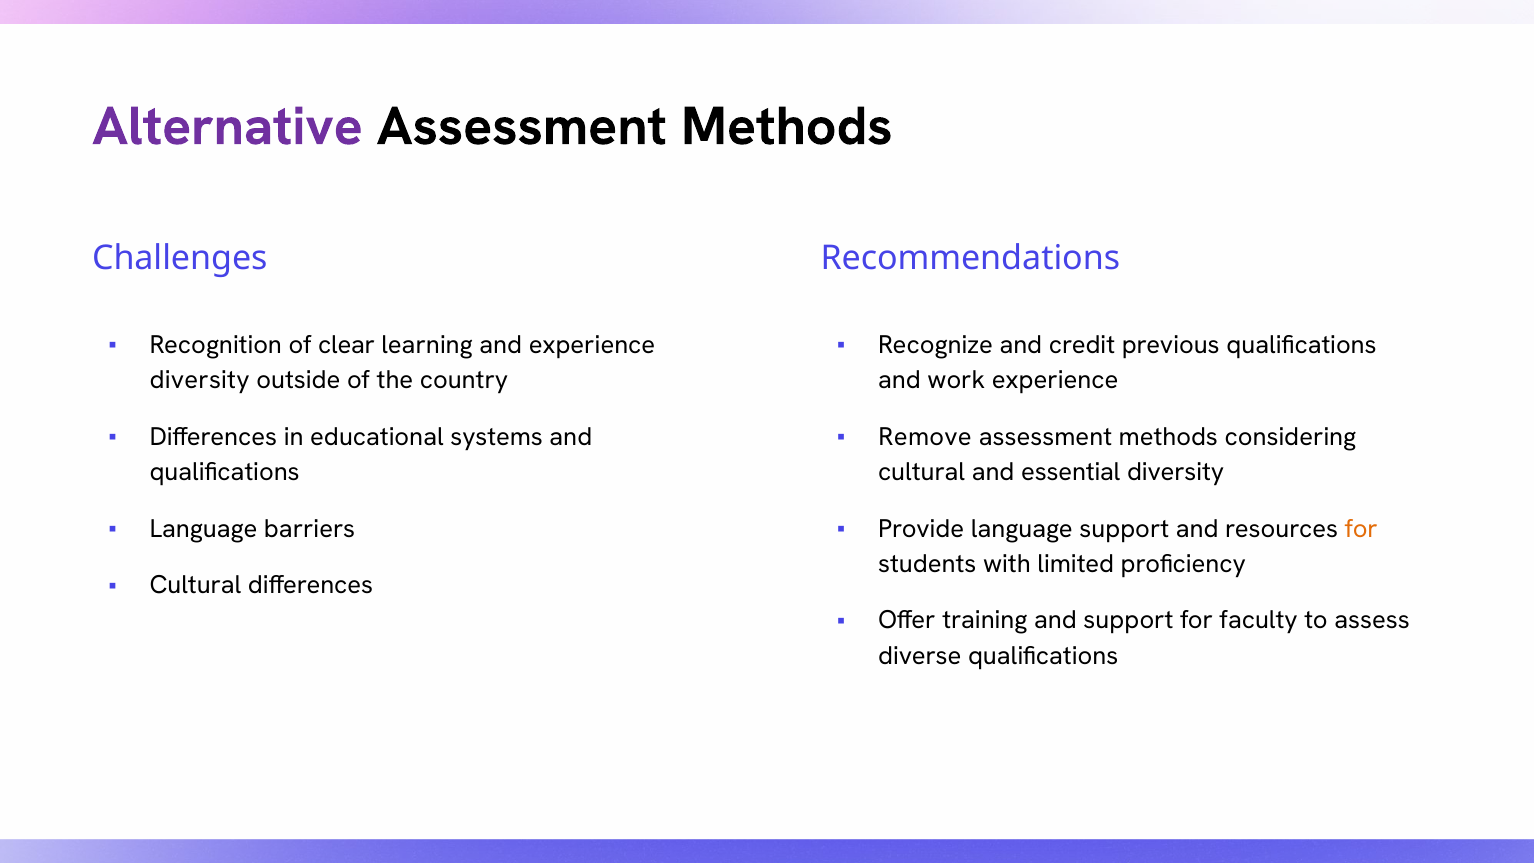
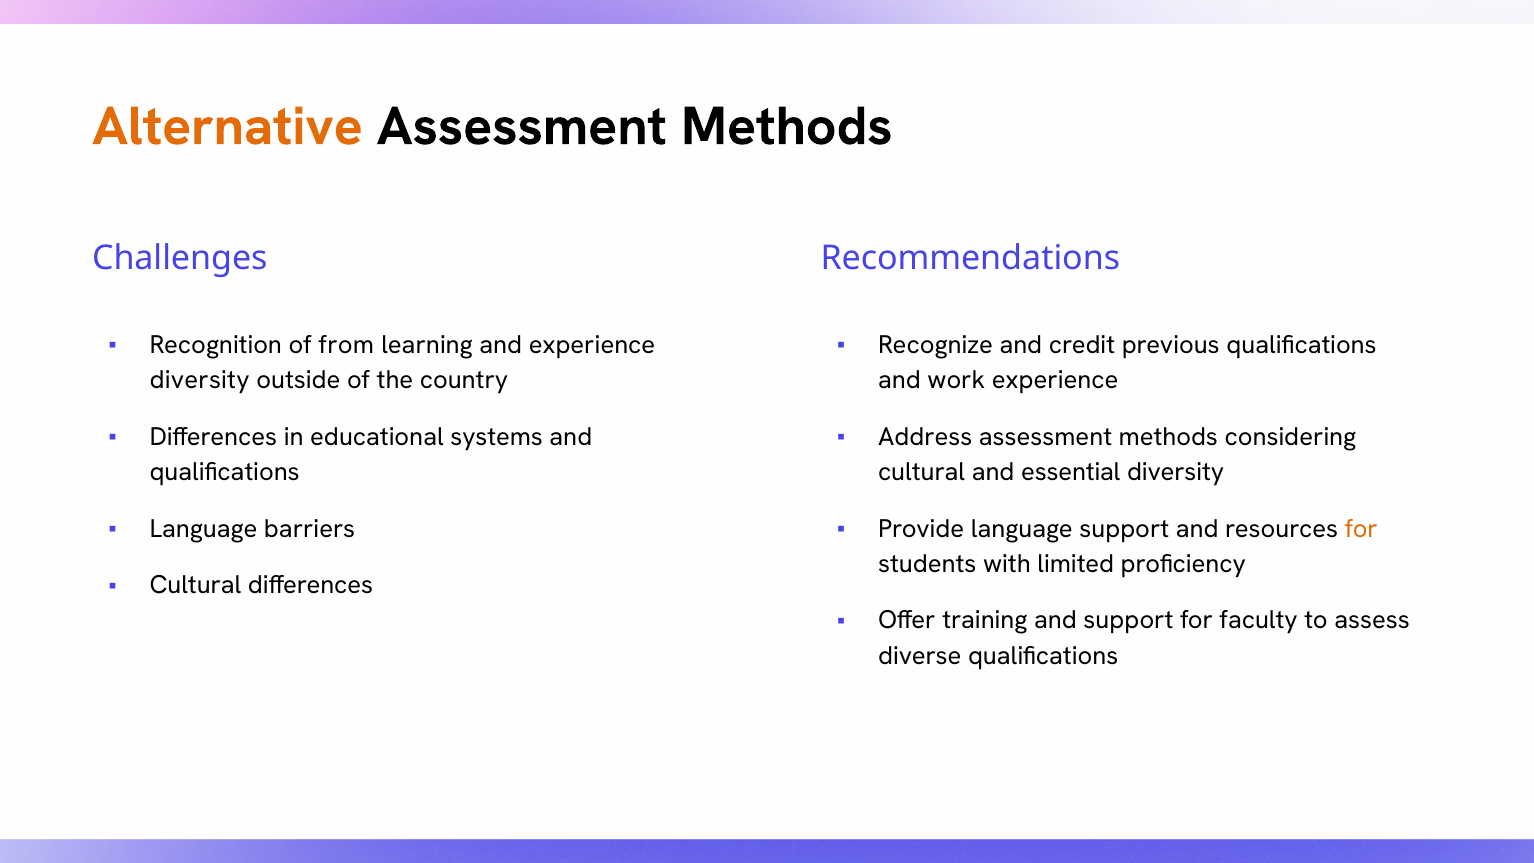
Alternative colour: purple -> orange (227, 126)
clear: clear -> from (346, 345)
Remove: Remove -> Address (925, 437)
